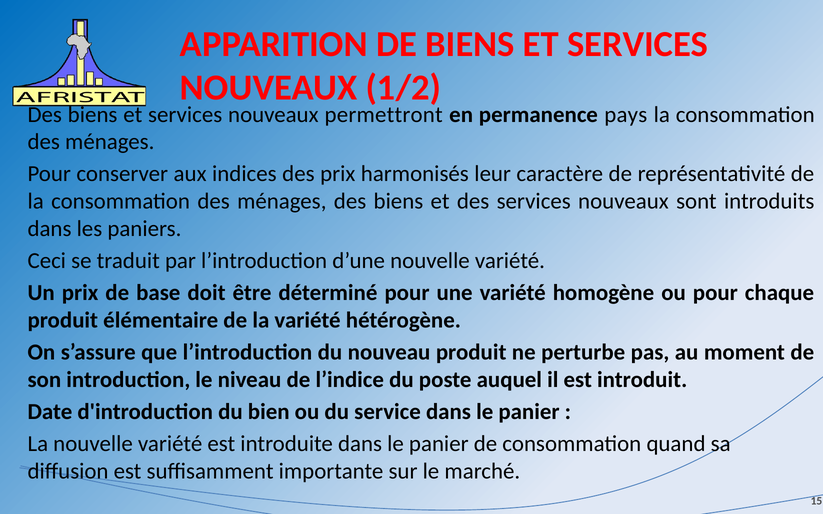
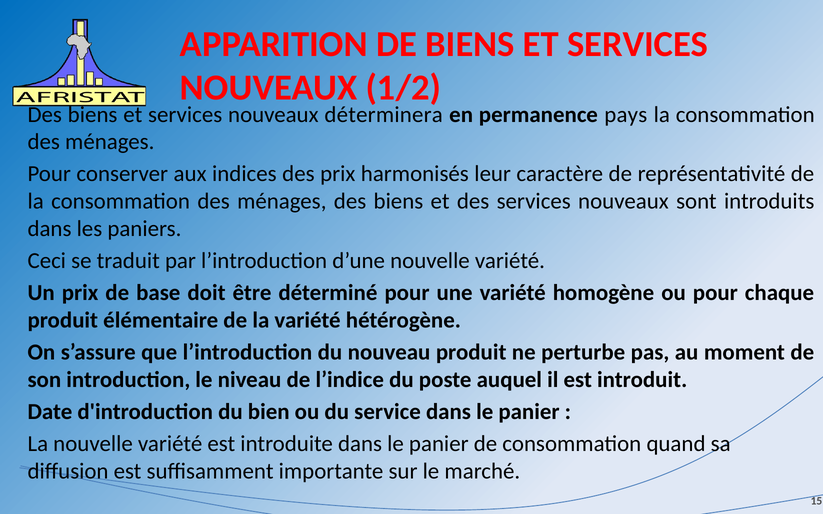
permettront: permettront -> déterminera (384, 115)
